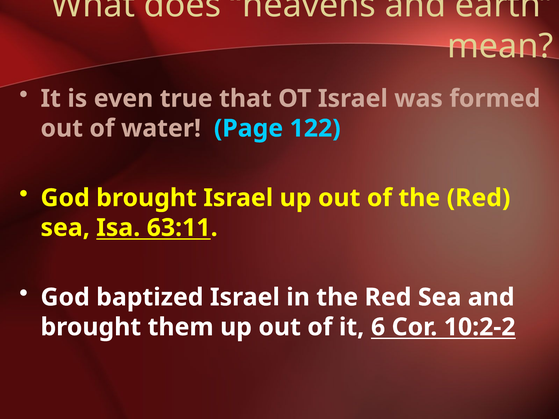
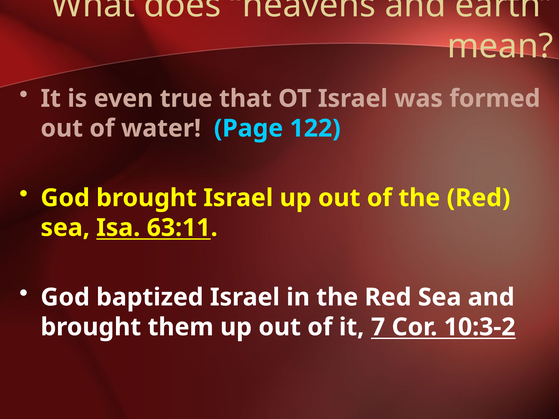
6: 6 -> 7 (378, 327)
10:2-2: 10:2-2 -> 10:3-2 (480, 327)
